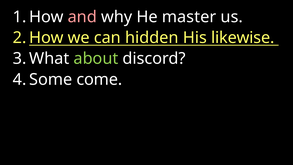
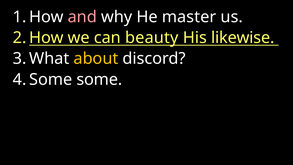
hidden: hidden -> beauty (152, 38)
about colour: light green -> yellow (96, 59)
come: come -> some (99, 79)
